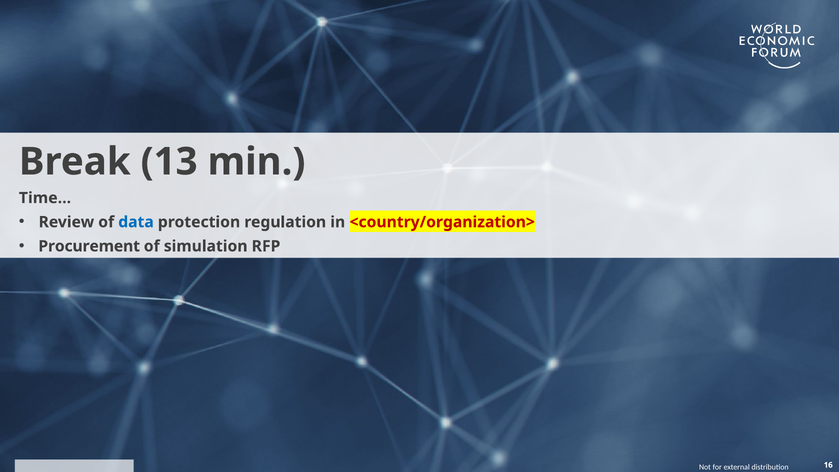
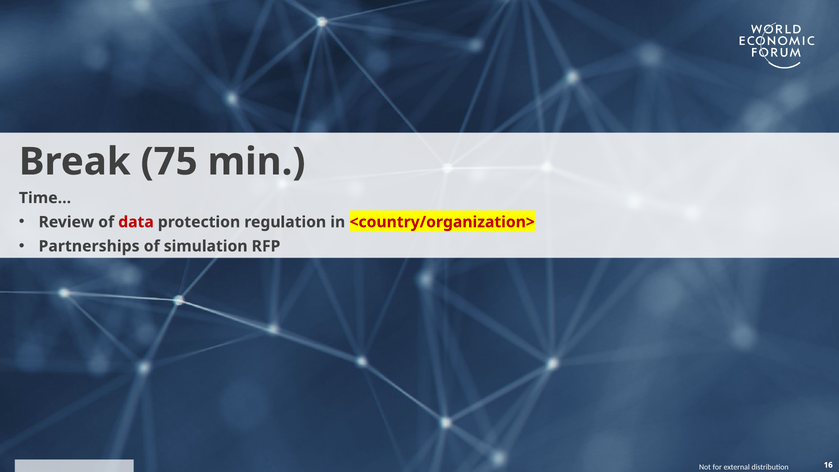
13: 13 -> 75 (169, 162)
data colour: blue -> red (136, 222)
Procurement: Procurement -> Partnerships (89, 246)
